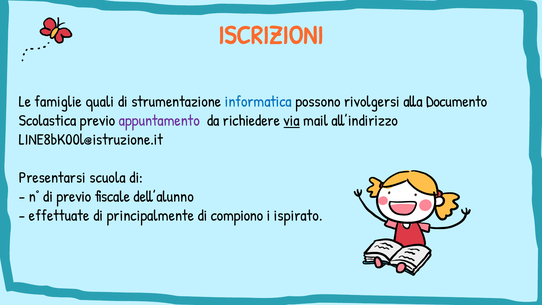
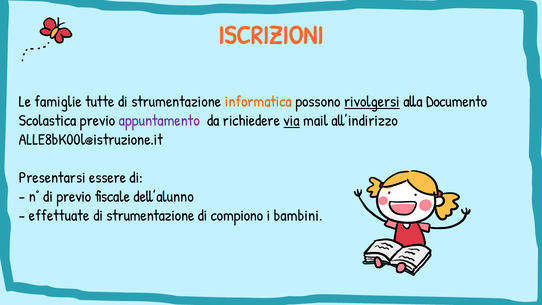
quali: quali -> tutte (100, 102)
informatica colour: blue -> orange (258, 102)
rivolgersi underline: none -> present (372, 102)
LINE8bK00l@istruzione.it: LINE8bK00l@istruzione.it -> ALLE8bK00l@istruzione.it (91, 140)
scuola: scuola -> essere (108, 177)
principalmente: principalmente -> strumentazione (151, 215)
ispirato: ispirato -> bambini (298, 215)
